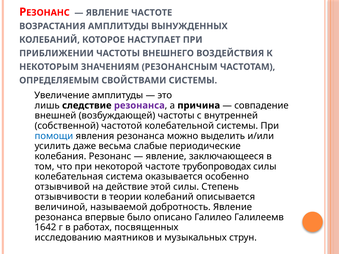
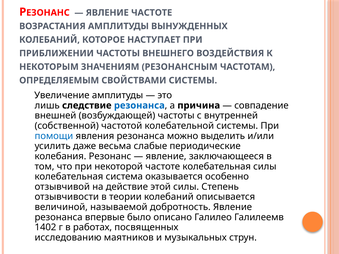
резонанса colour: purple -> blue (139, 106)
частоте трубопроводах: трубопроводах -> колебательная (217, 167)
1642: 1642 -> 1402 (45, 228)
